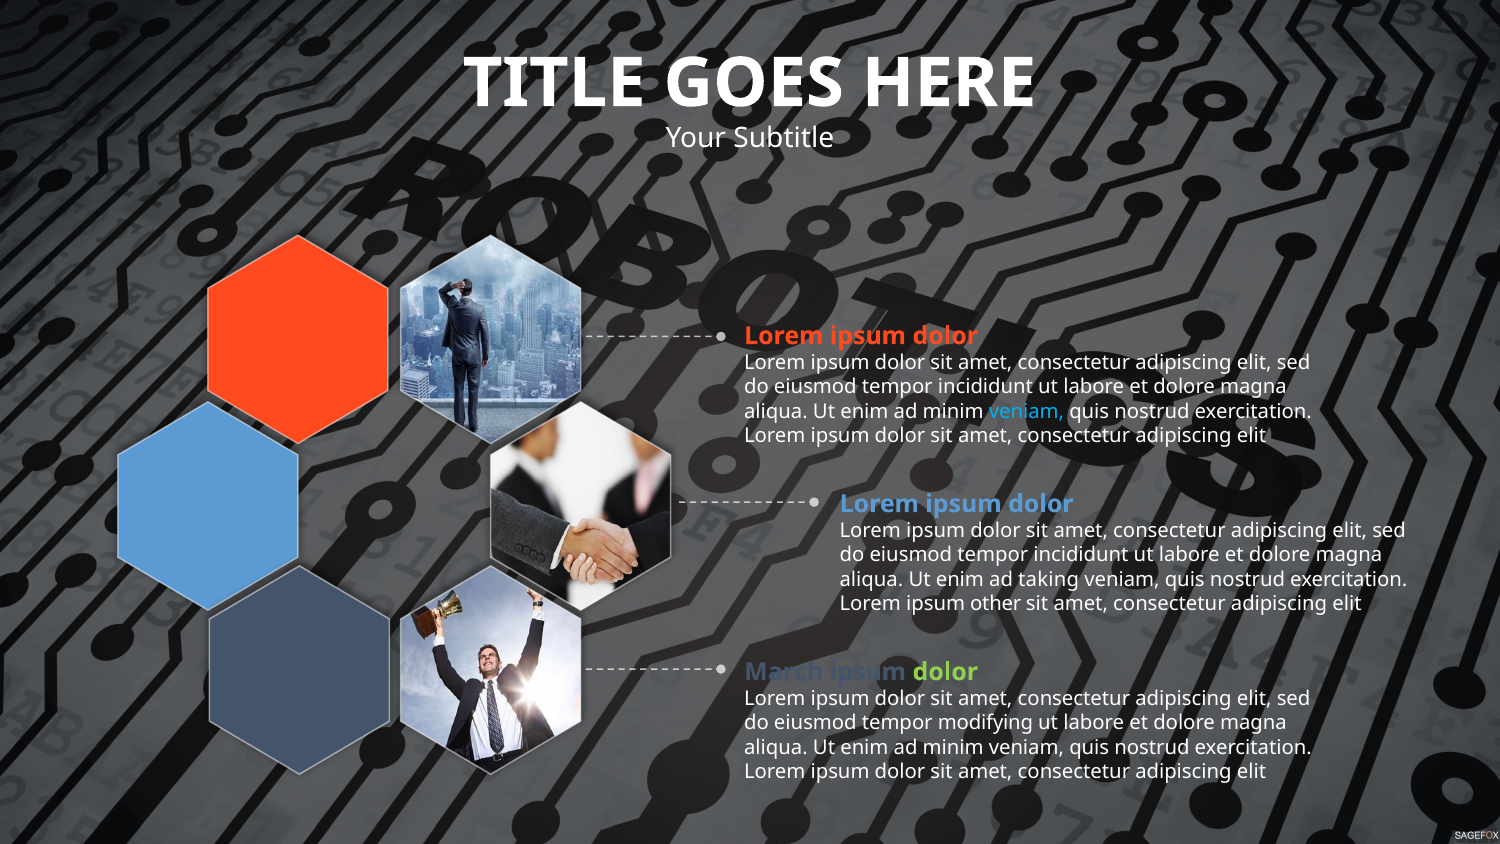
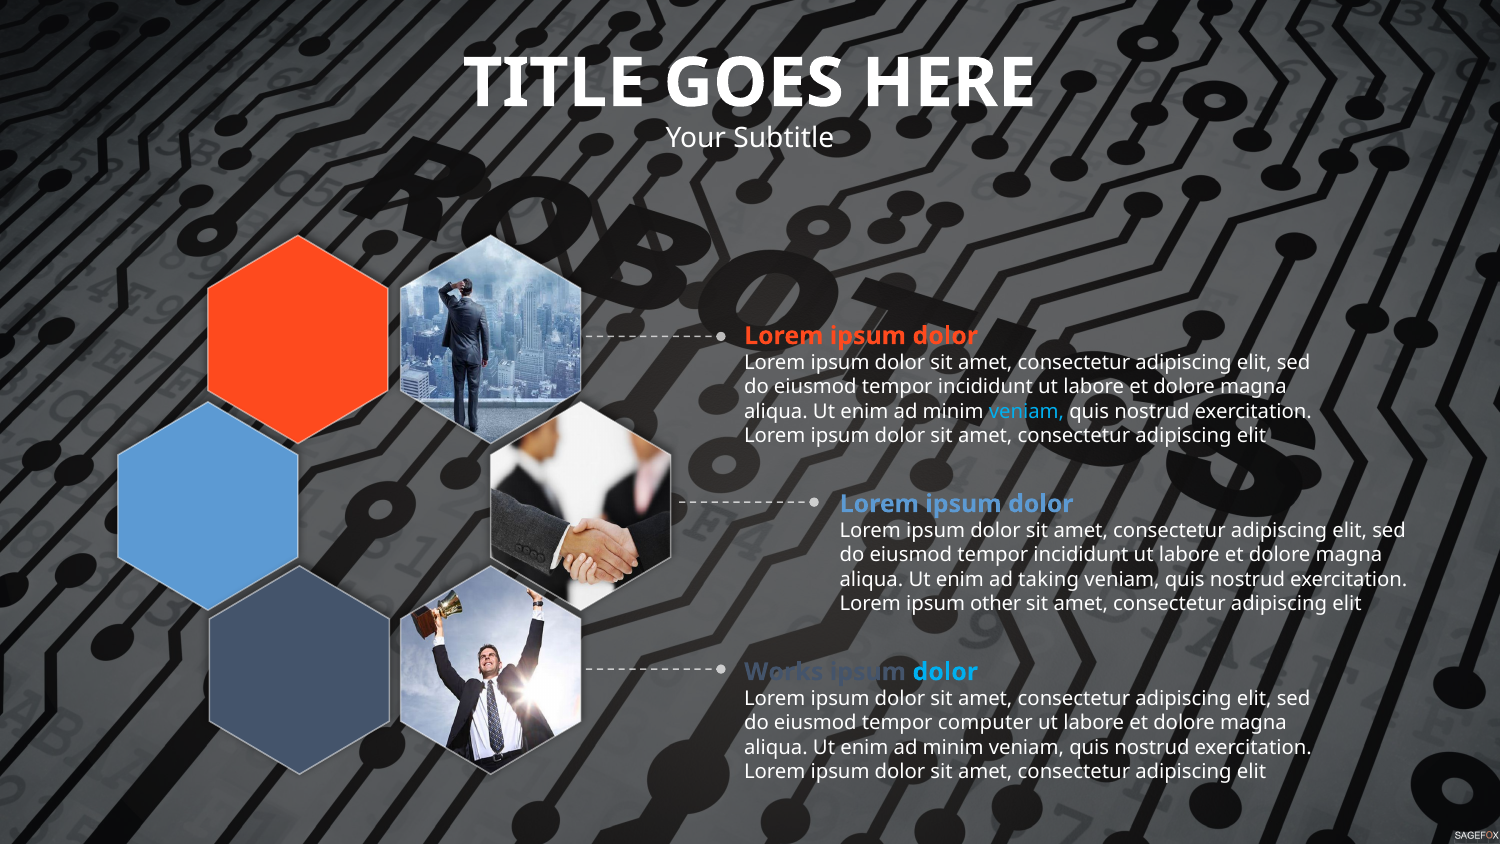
March: March -> Works (784, 672)
dolor colour: light green -> light blue (945, 672)
modifying: modifying -> computer (985, 723)
